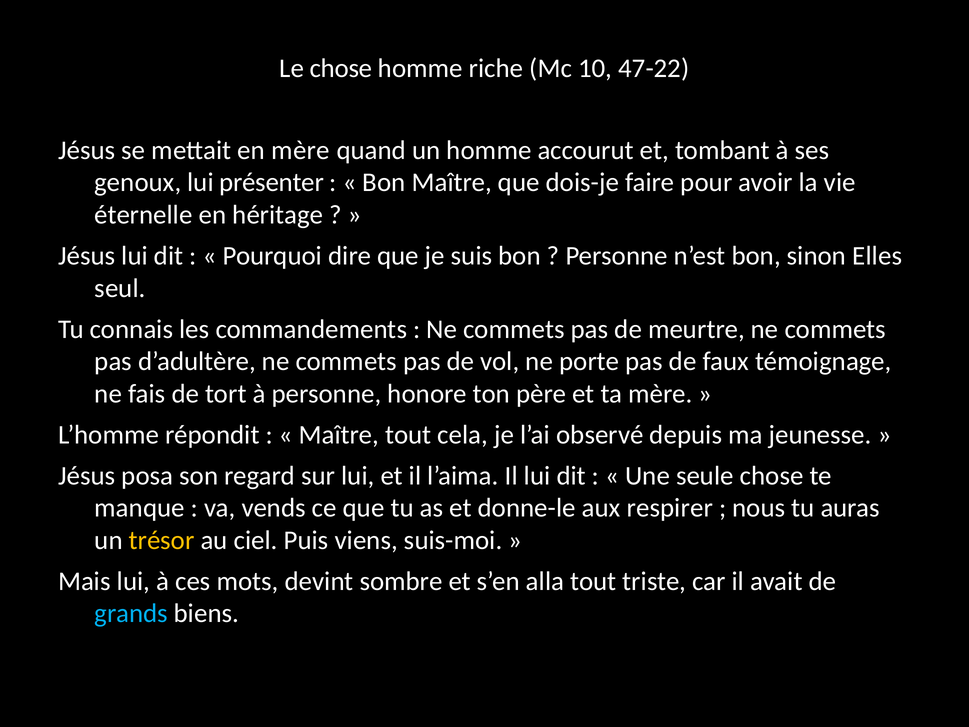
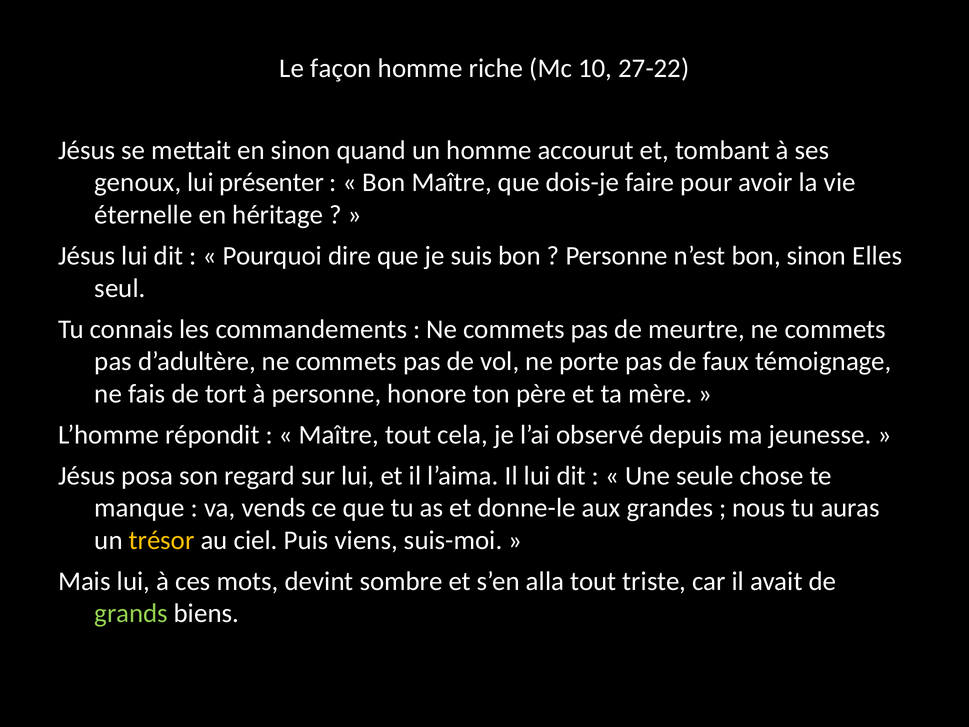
Le chose: chose -> façon (341, 68)
47-22: 47-22 -> 27-22 (654, 68)
en mère: mère -> sinon (301, 150)
respirer: respirer -> grandes (670, 508)
grands colour: light blue -> light green (131, 613)
